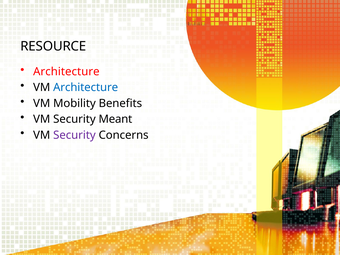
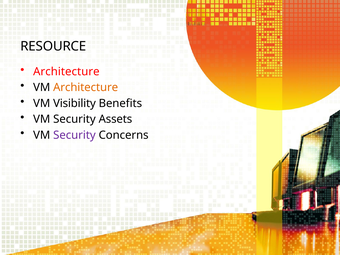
Architecture colour: blue -> orange (86, 87)
Mobility: Mobility -> Visibility (74, 103)
Meant: Meant -> Assets (115, 119)
